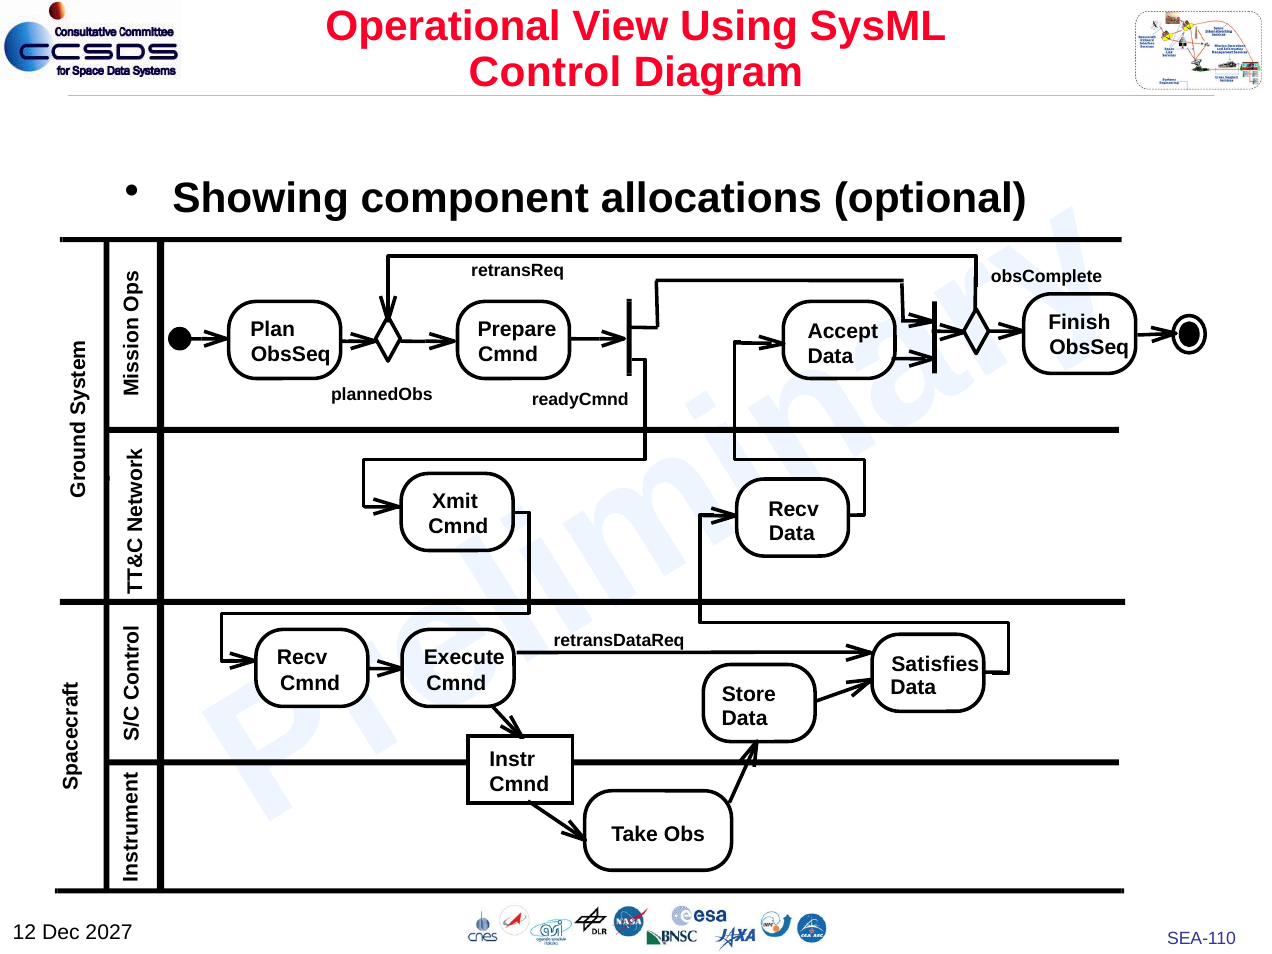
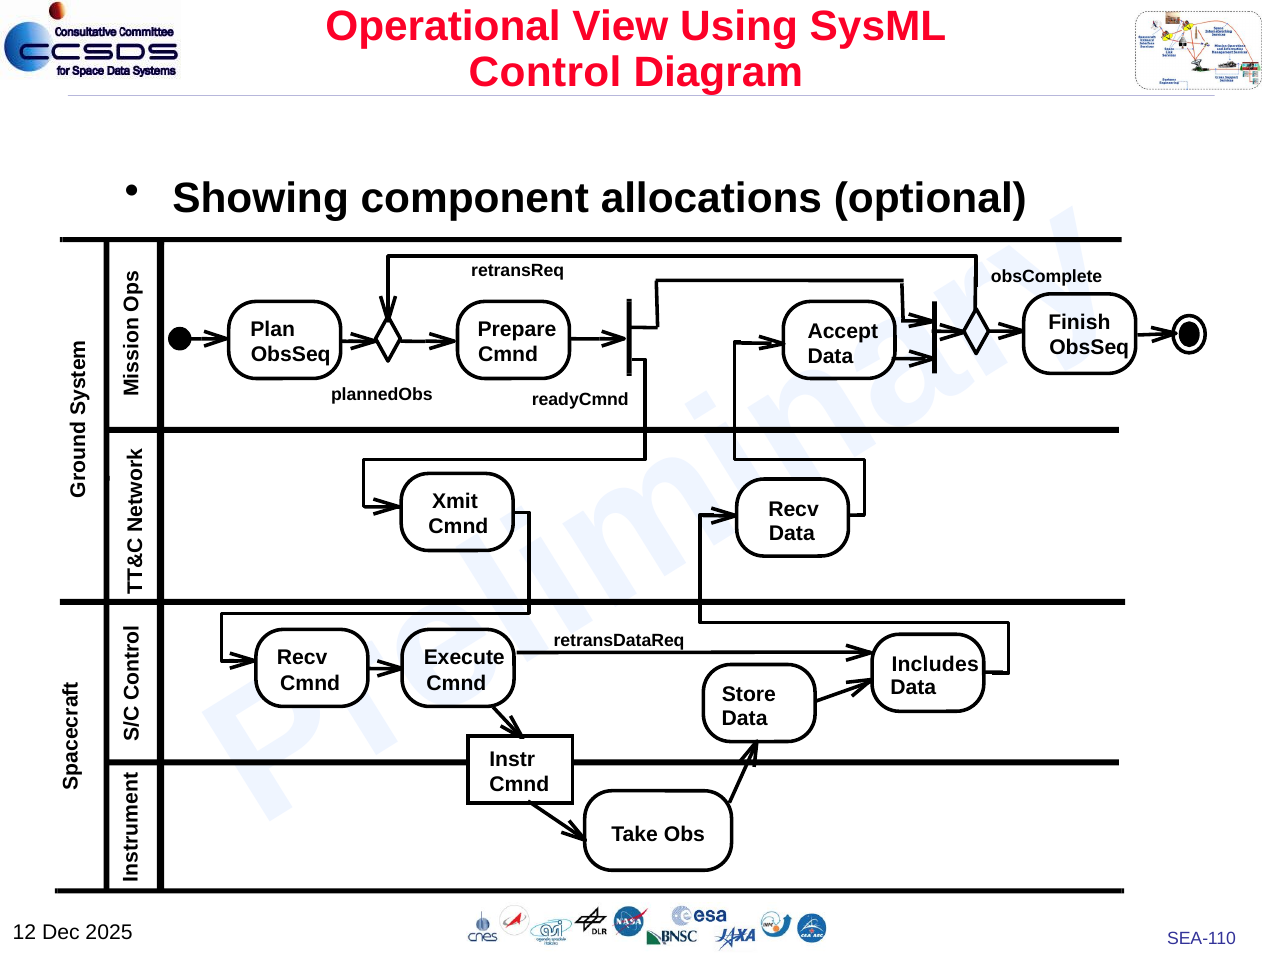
Satisfies: Satisfies -> Includes (935, 664)
2027: 2027 -> 2025 (109, 932)
